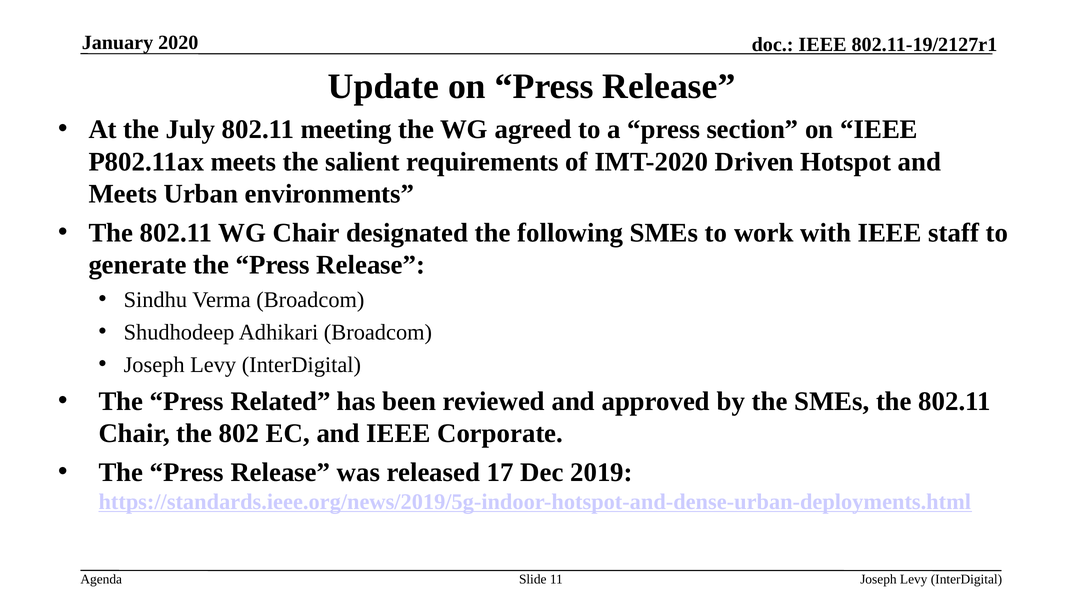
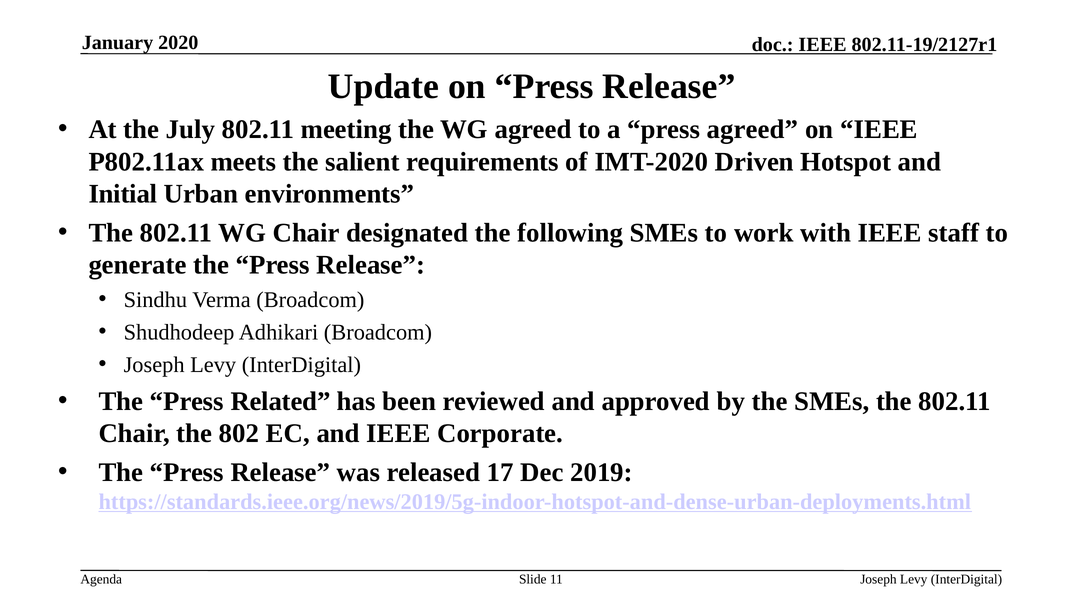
press section: section -> agreed (752, 129)
Meets: Meets -> Initial (123, 194)
